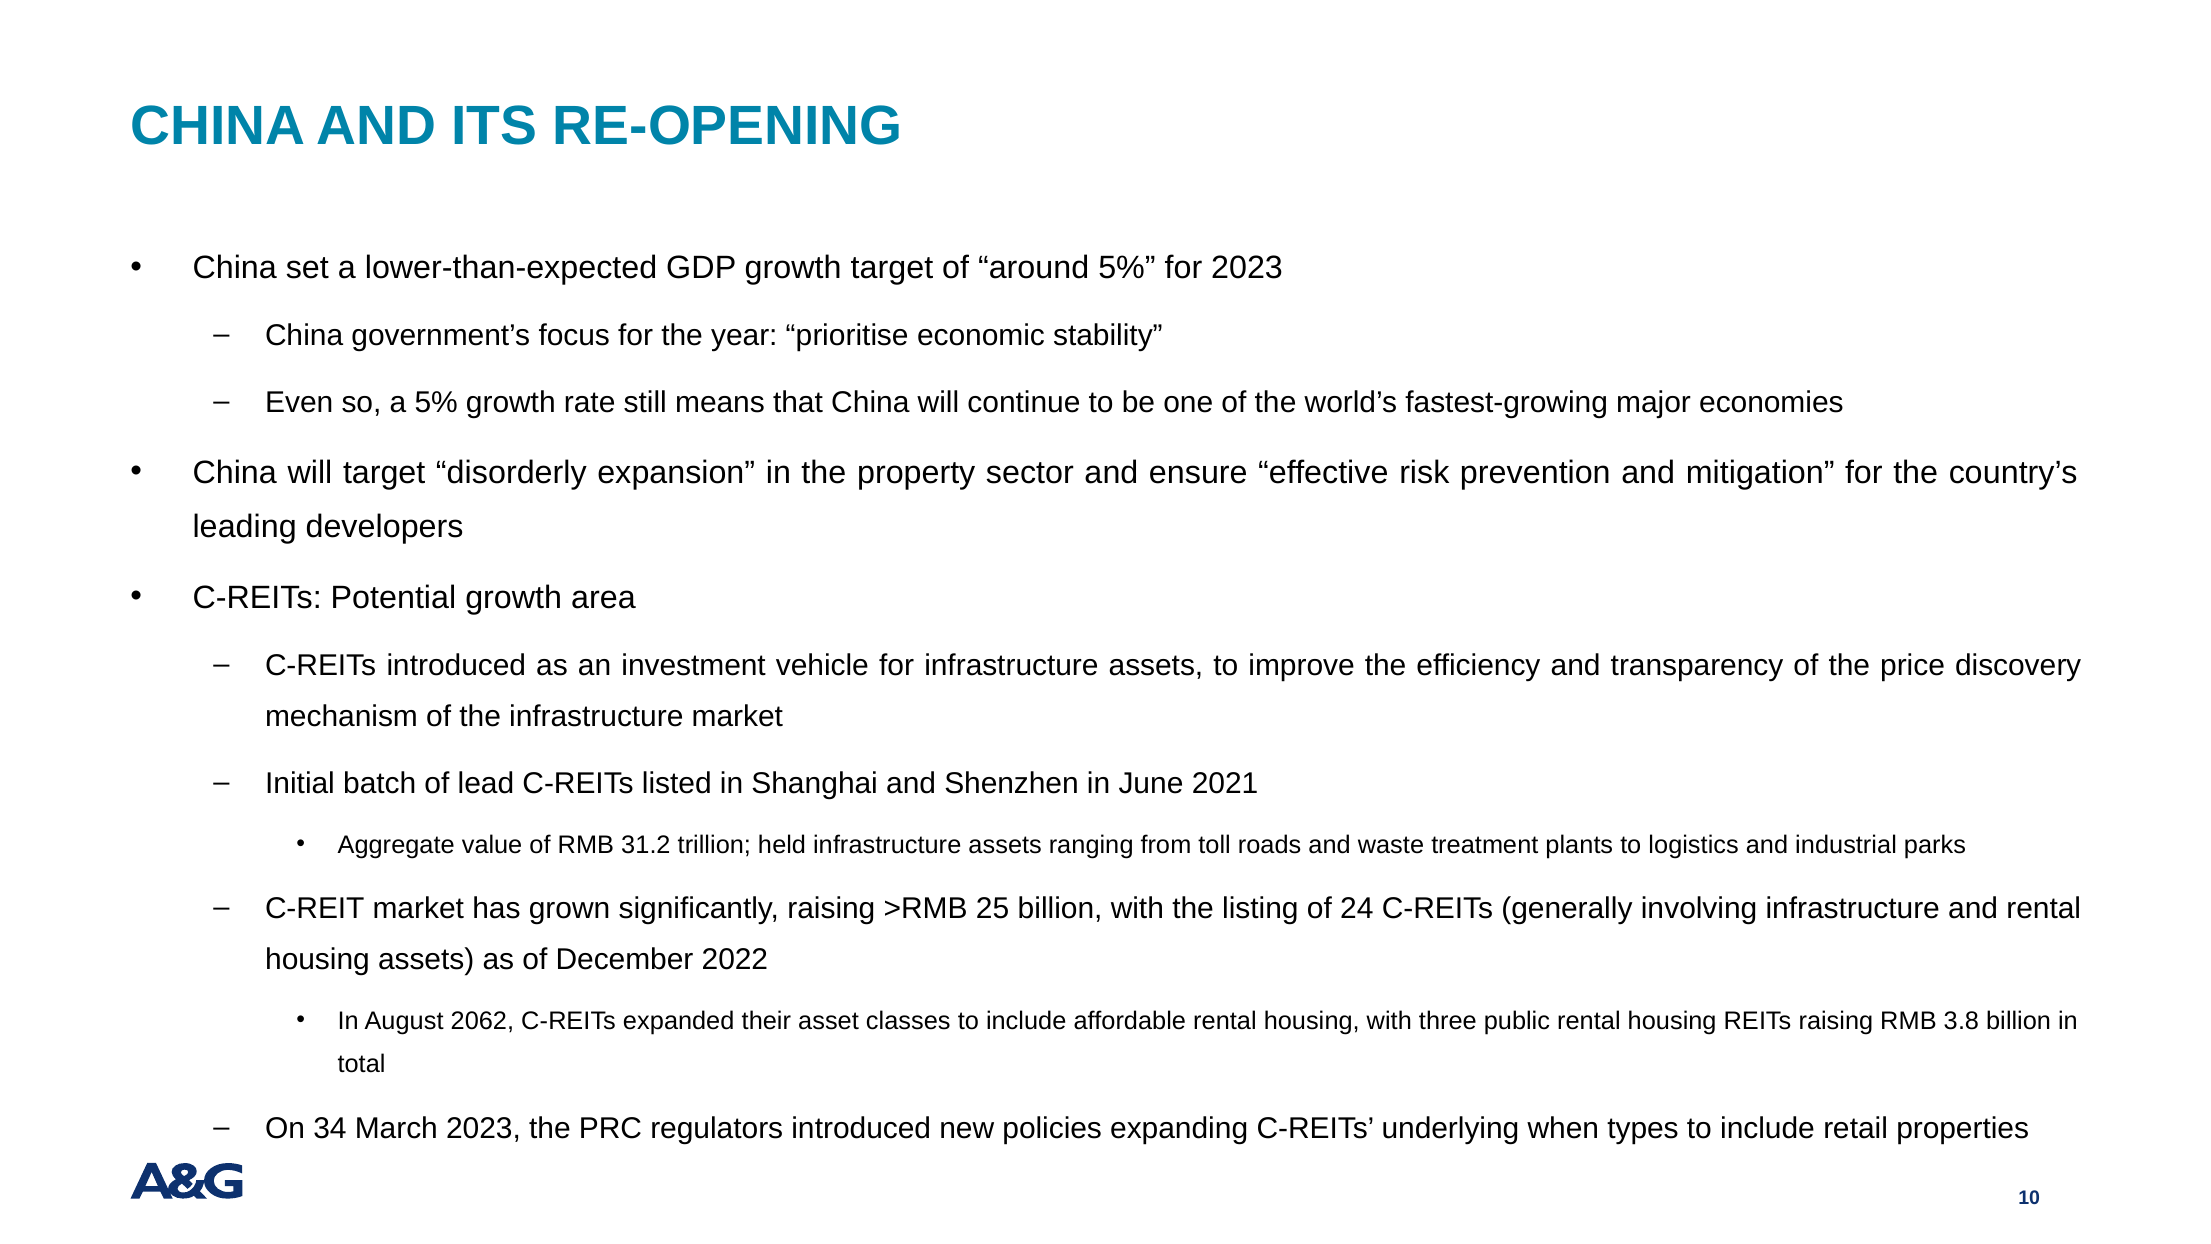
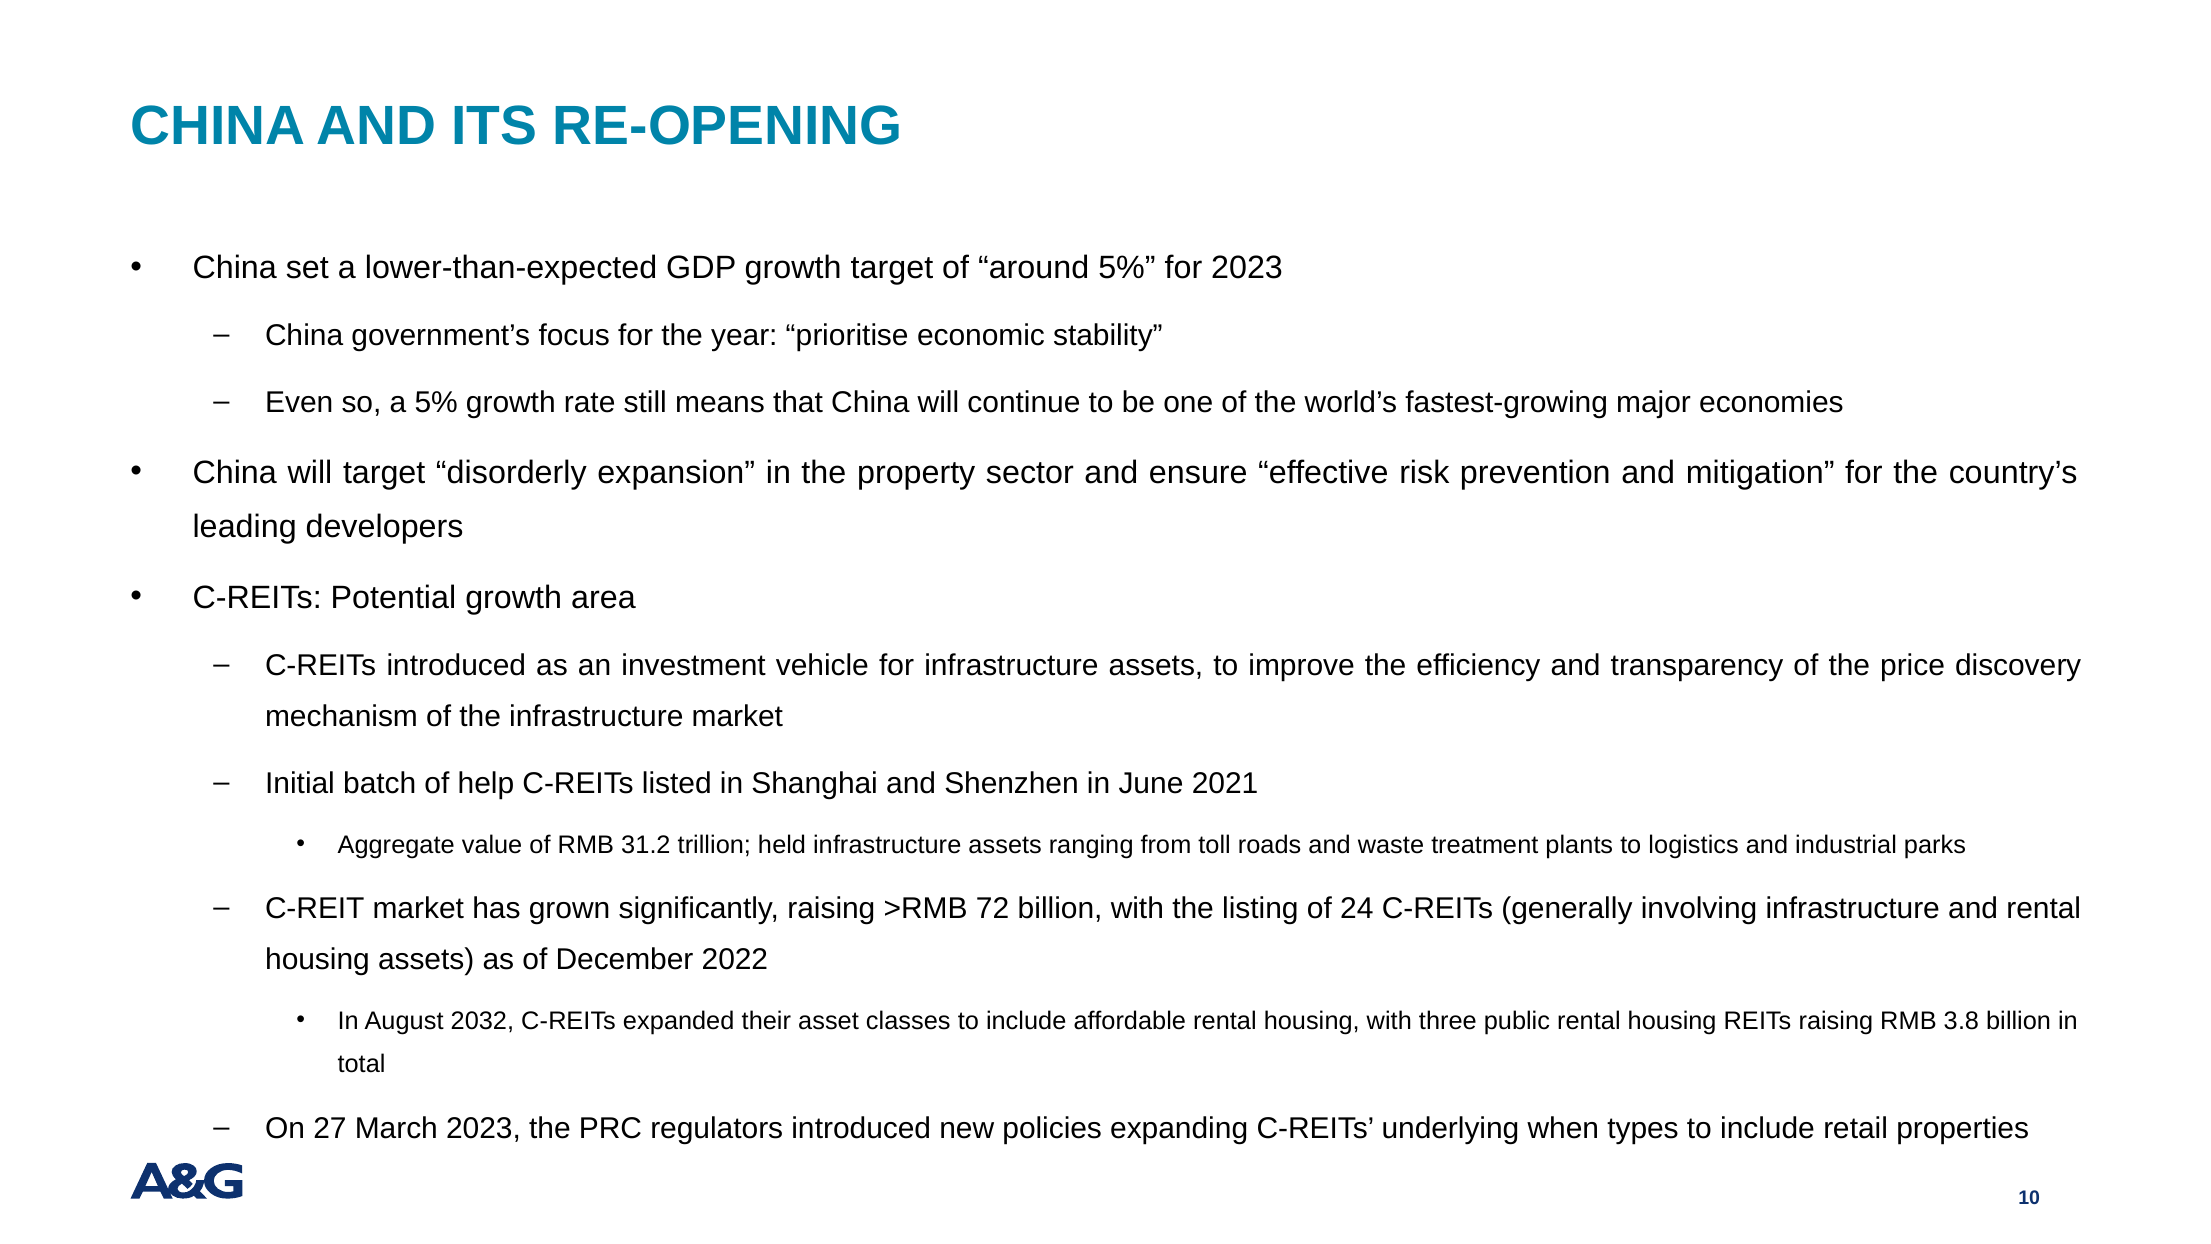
lead: lead -> help (486, 783)
25: 25 -> 72 (993, 909)
2062: 2062 -> 2032 (482, 1021)
34: 34 -> 27 (330, 1128)
